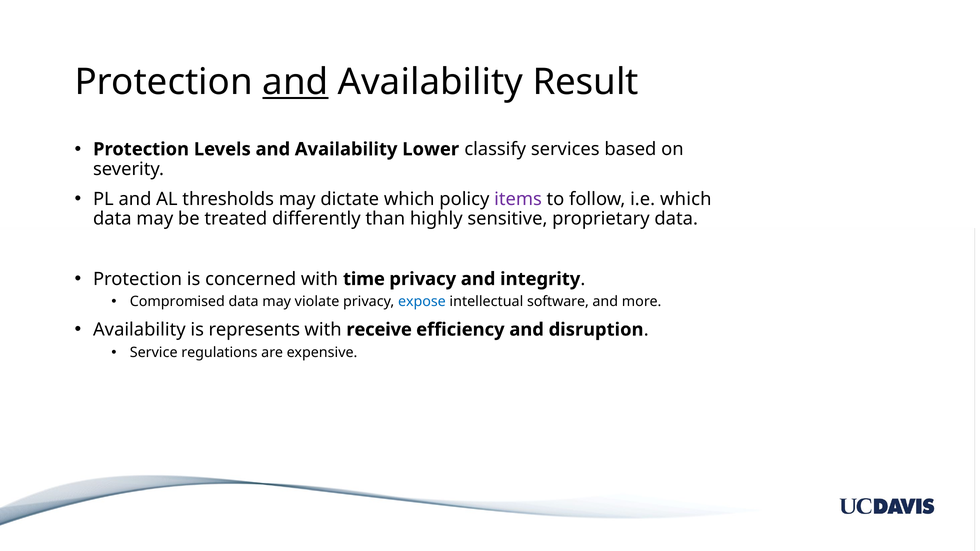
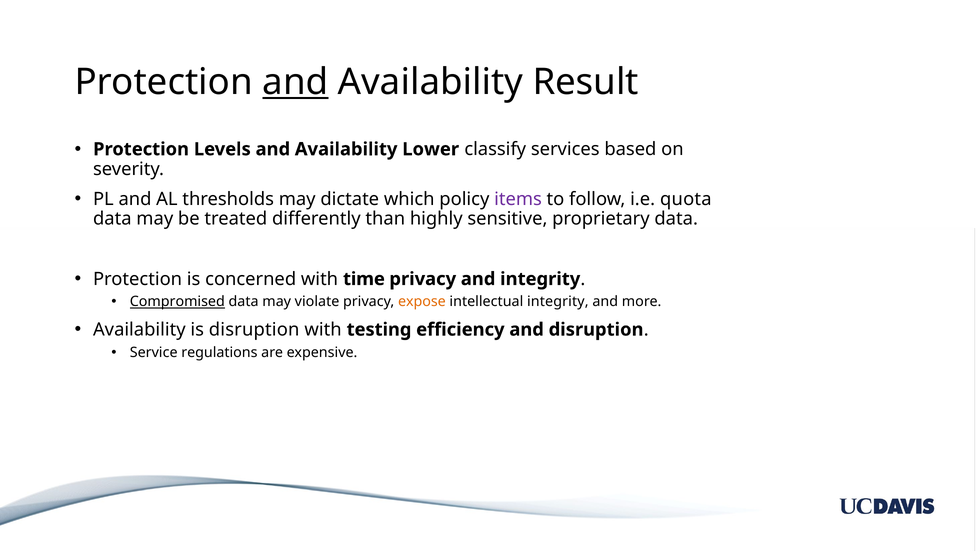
i.e which: which -> quota (686, 199)
Compromised underline: none -> present (177, 302)
expose colour: blue -> orange (422, 302)
intellectual software: software -> integrity (558, 302)
is represents: represents -> disruption (254, 330)
receive: receive -> testing (379, 330)
